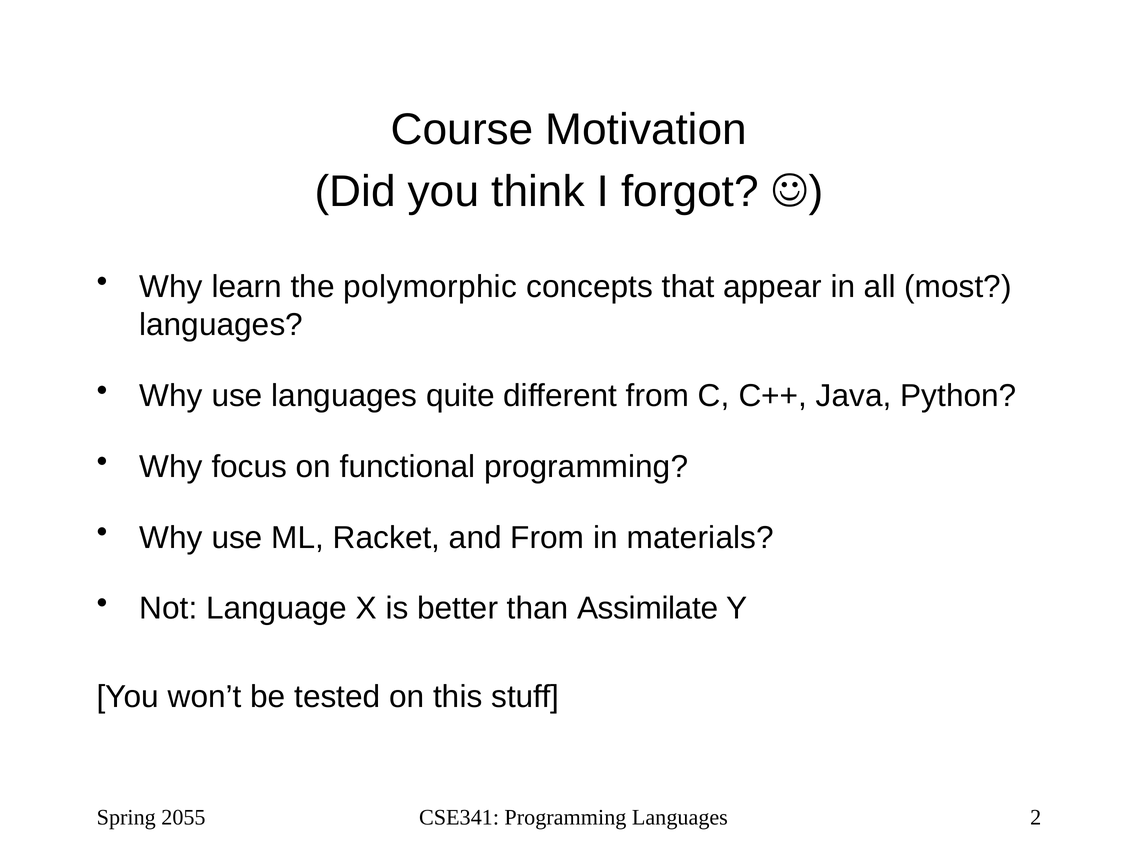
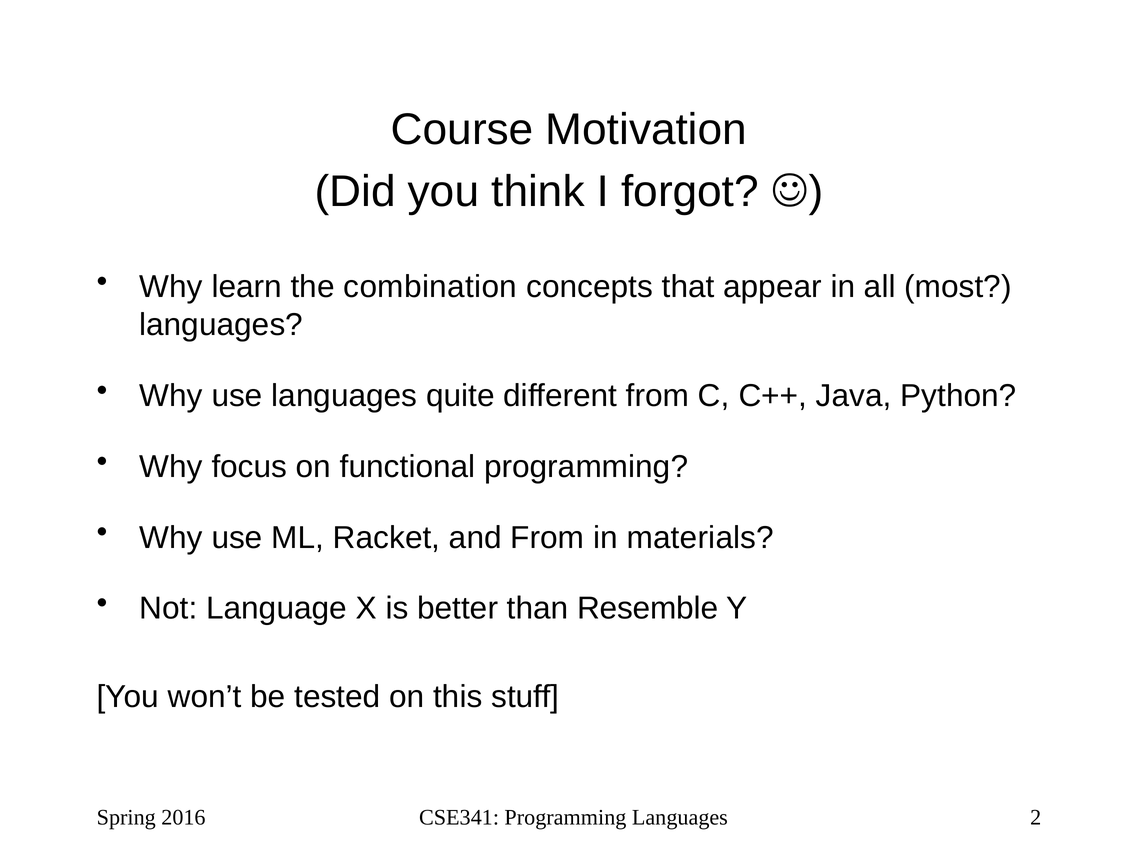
polymorphic: polymorphic -> combination (430, 287)
Assimilate: Assimilate -> Resemble (648, 608)
2055: 2055 -> 2016 (183, 817)
